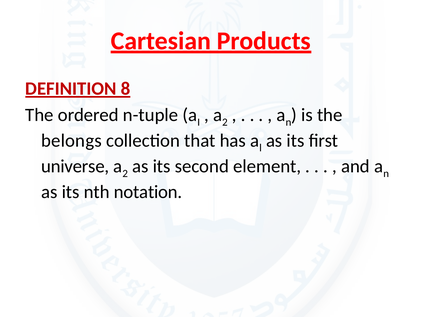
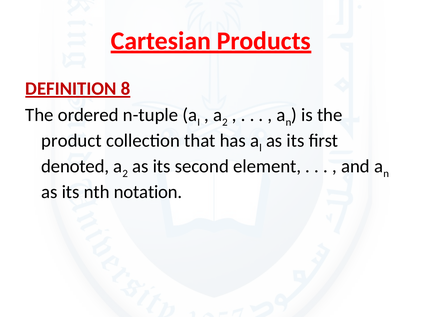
belongs: belongs -> product (72, 140)
universe: universe -> denoted (75, 166)
